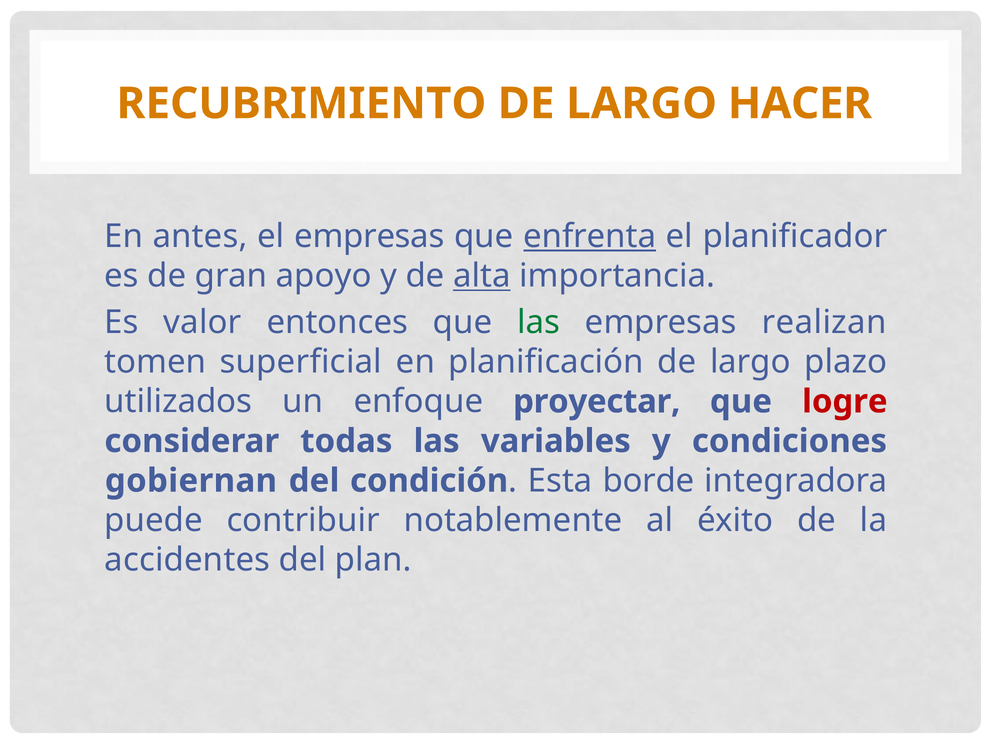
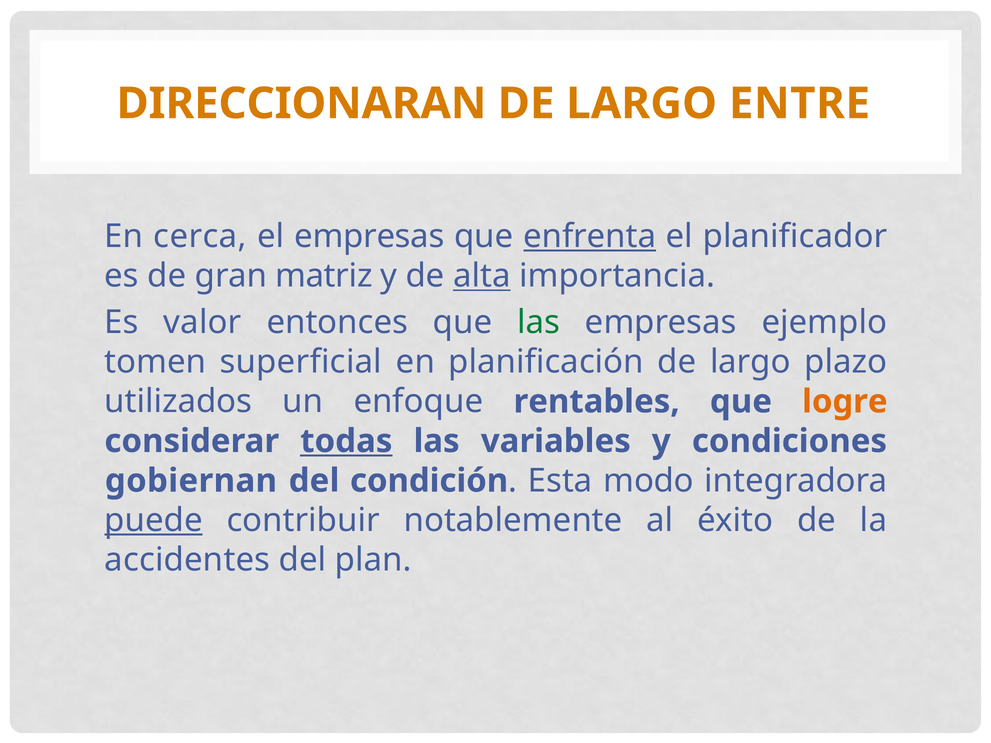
RECUBRIMIENTO: RECUBRIMIENTO -> DIRECCIONARAN (302, 104)
HACER: HACER -> ENTRE (799, 104)
antes: antes -> cerca (200, 236)
apoyo: apoyo -> matriz (324, 276)
realizan: realizan -> ejemplo (824, 322)
proyectar: proyectar -> rentables (597, 402)
logre colour: red -> orange (845, 402)
todas underline: none -> present (346, 441)
borde: borde -> modo (649, 481)
puede underline: none -> present (154, 521)
